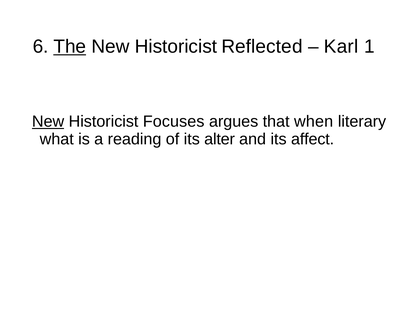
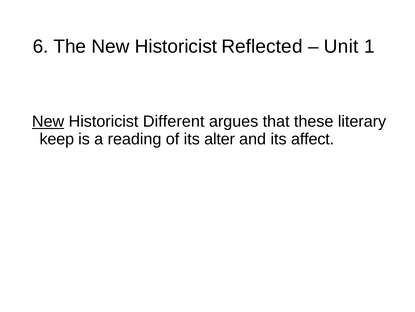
The underline: present -> none (70, 47)
Karl: Karl -> Unit (341, 47)
Focuses: Focuses -> Different (174, 121)
when: when -> these (314, 121)
what: what -> keep (57, 139)
